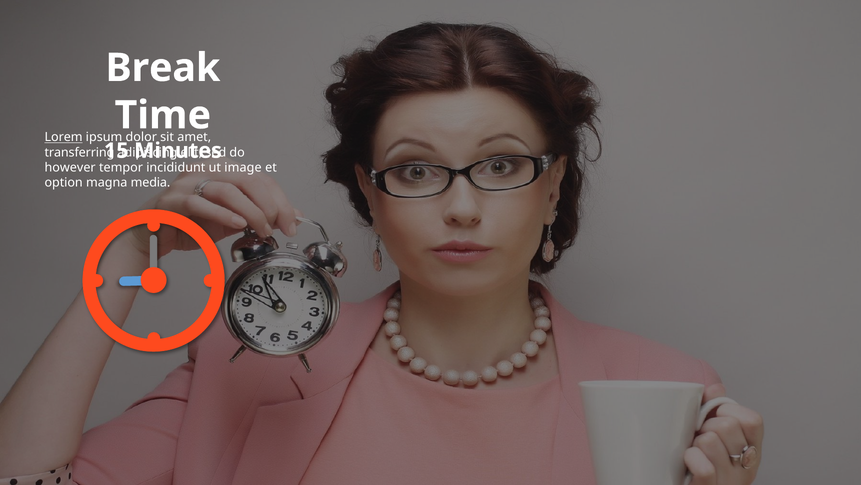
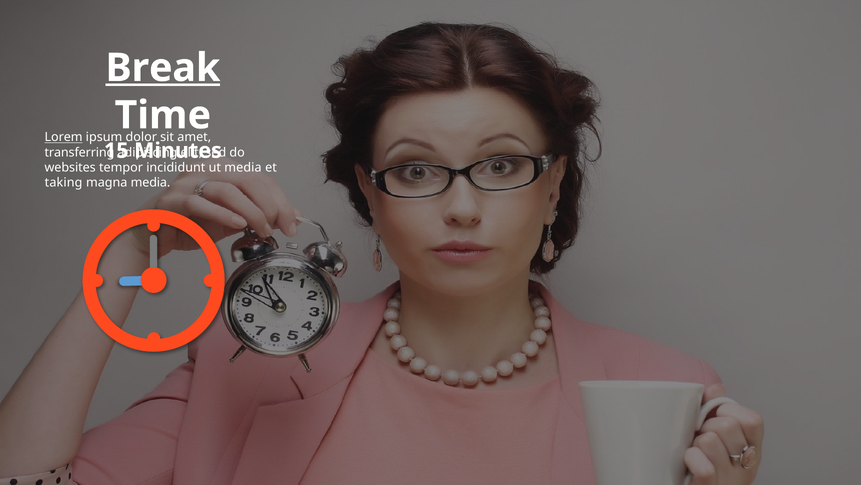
Break underline: none -> present (163, 68)
however: however -> websites (70, 167)
image: image -> media (243, 167)
option: option -> taking (64, 182)
